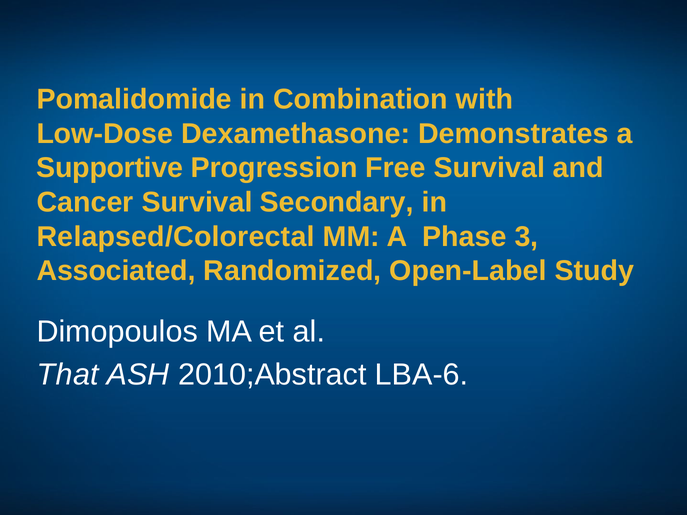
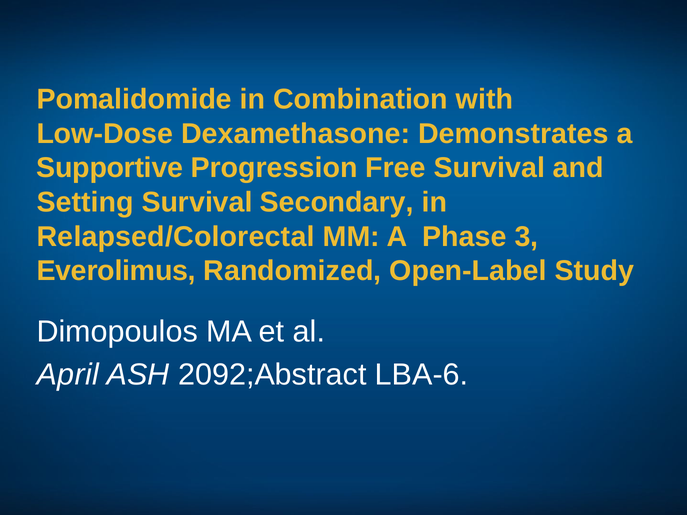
Cancer: Cancer -> Setting (85, 202)
Associated: Associated -> Everolimus (116, 271)
That: That -> April (68, 375)
2010;Abstract: 2010;Abstract -> 2092;Abstract (272, 375)
